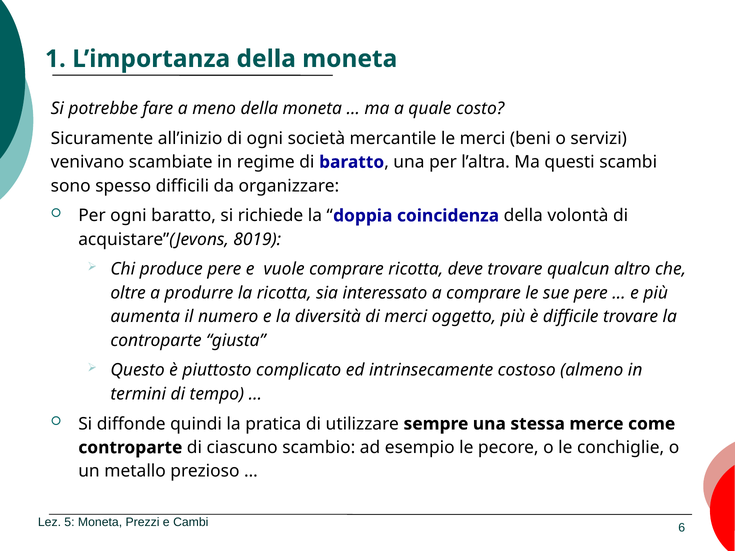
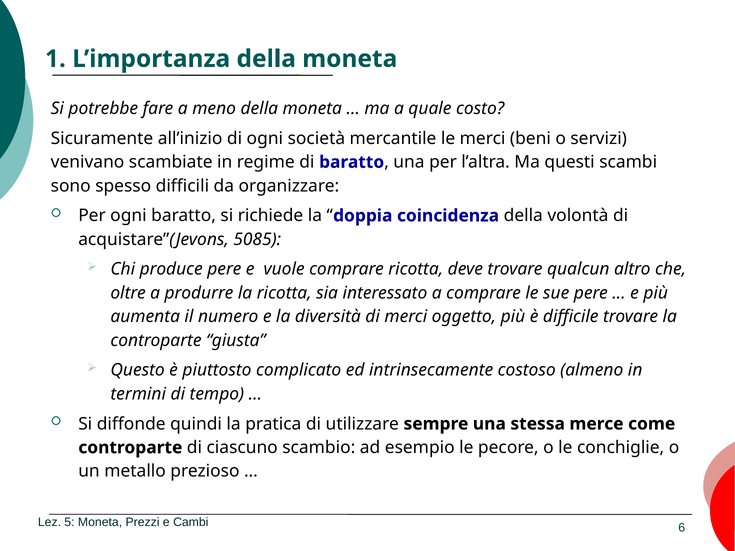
8019: 8019 -> 5085 (257, 240)
